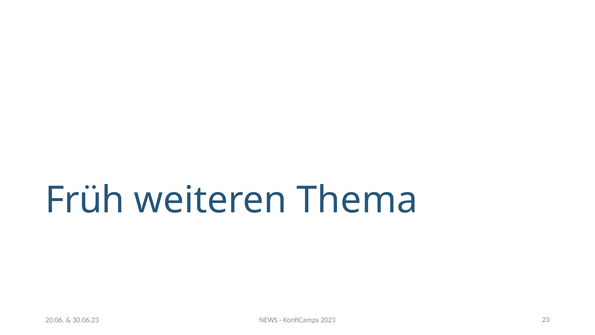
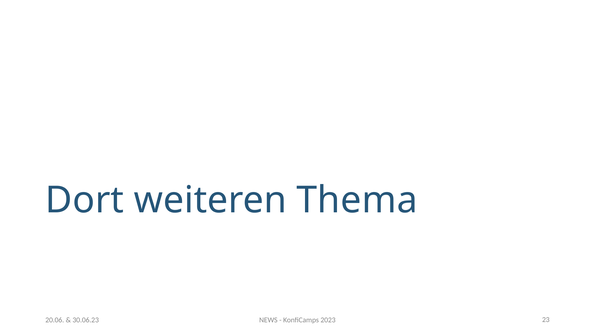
Früh: Früh -> Dort (85, 200)
